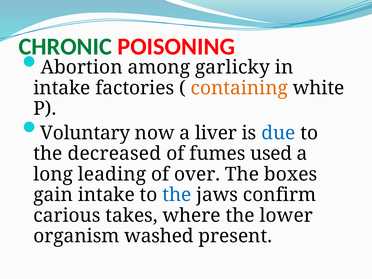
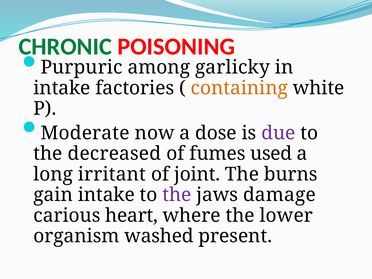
Abortion: Abortion -> Purpuric (82, 67)
Voluntary: Voluntary -> Moderate (85, 133)
liver: liver -> dose (216, 133)
due colour: blue -> purple (278, 133)
leading: leading -> irritant (112, 174)
over: over -> joint (197, 174)
boxes: boxes -> burns (291, 174)
the colour: blue -> purple (177, 195)
confirm: confirm -> damage (279, 195)
takes: takes -> heart (132, 215)
